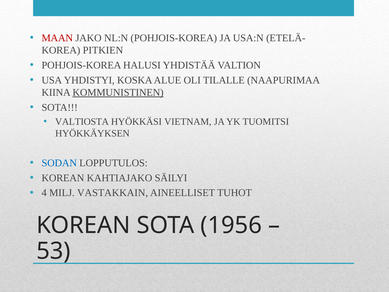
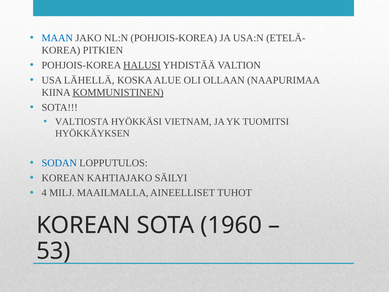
MAAN colour: red -> blue (57, 38)
HALUSI underline: none -> present (142, 65)
YHDISTYI: YHDISTYI -> LÄHELLÄ (89, 80)
TILALLE: TILALLE -> OLLAAN (224, 80)
VASTAKKAIN: VASTAKKAIN -> MAAILMALLA (113, 193)
1956: 1956 -> 1960 (231, 225)
